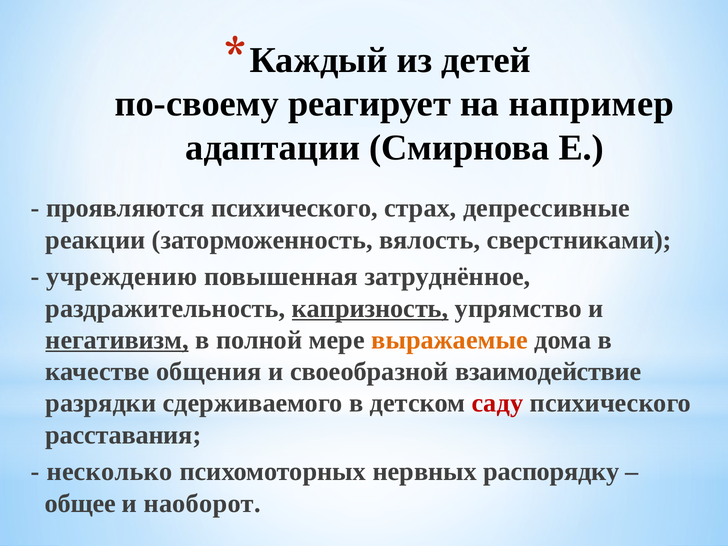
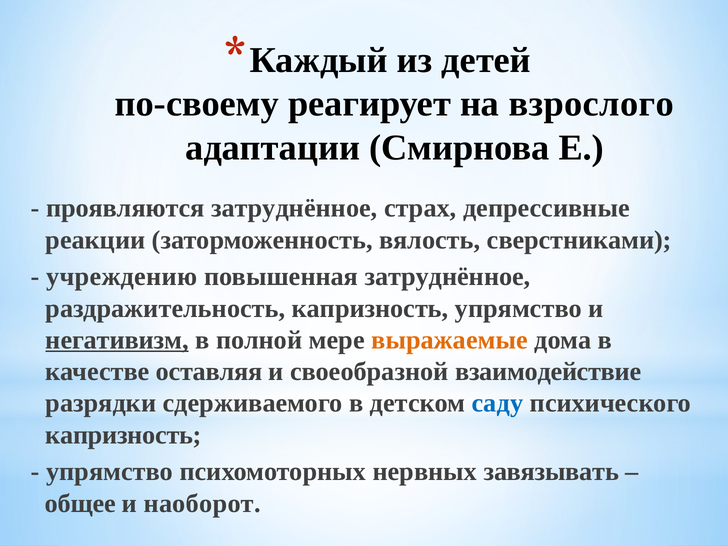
например: например -> взрослого (591, 104)
проявляются психического: психического -> затруднённое (294, 208)
капризность underline: present -> none (370, 308)
общения: общения -> оставляя (209, 372)
саду colour: red -> blue (497, 403)
расставания: расставания -> капризность (123, 435)
несколько: несколько -> упрямство (110, 472)
распорядку: распорядку -> завязывать (551, 472)
